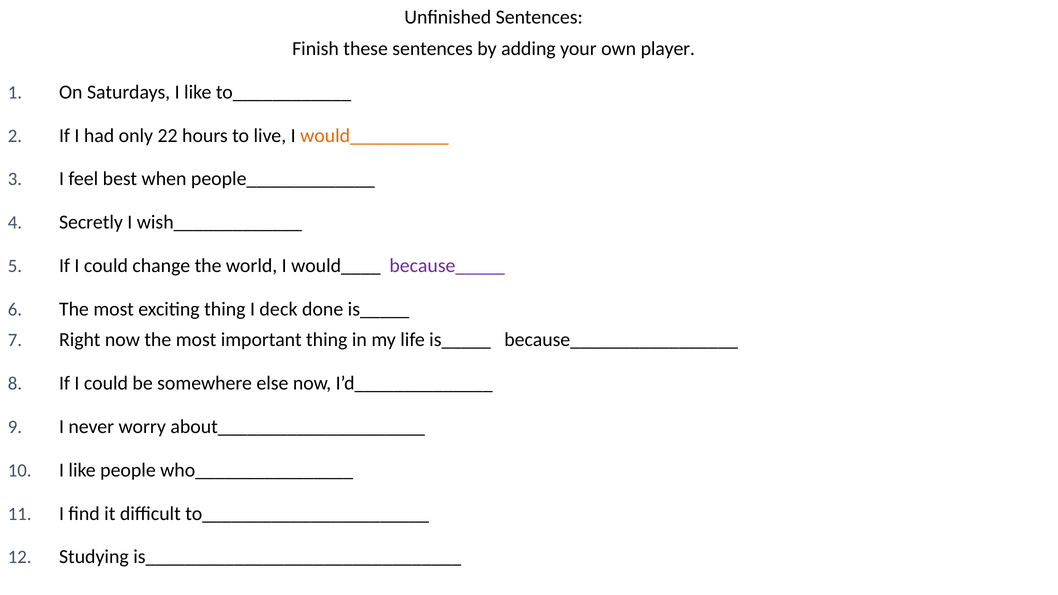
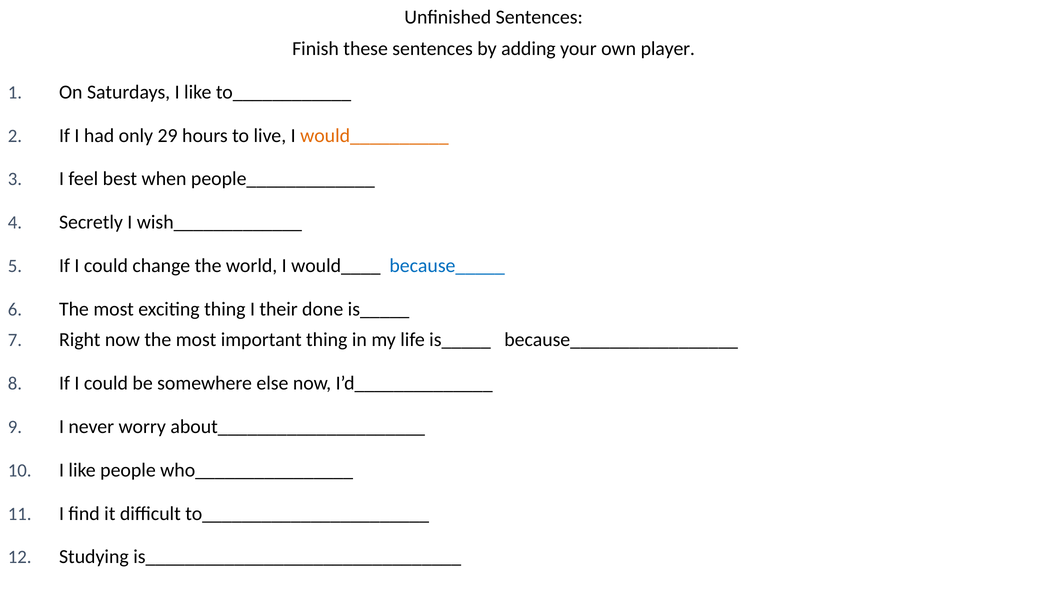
22: 22 -> 29 (168, 136)
because_____ colour: purple -> blue (447, 266)
deck: deck -> their (279, 309)
